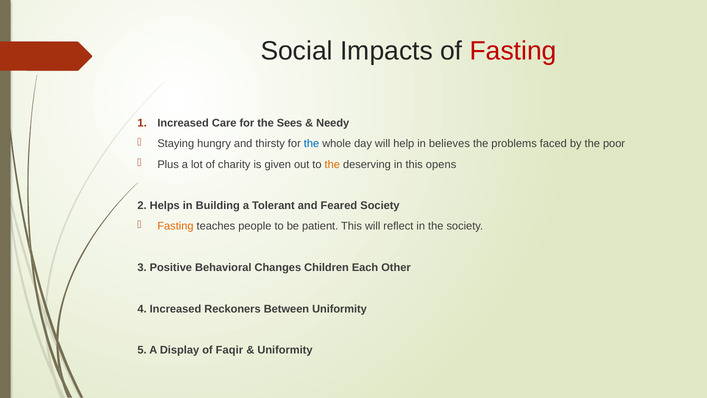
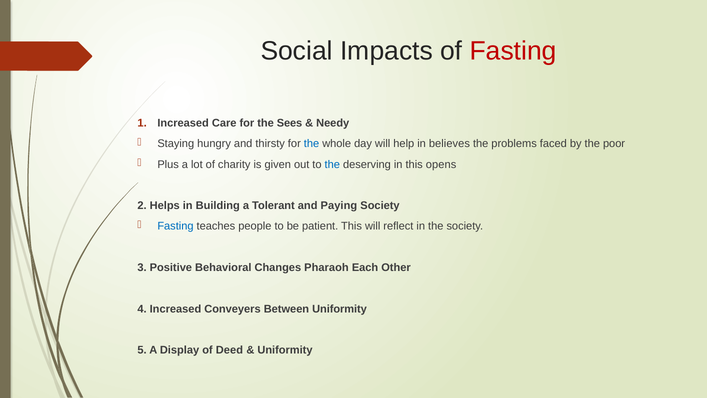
the colour: orange -> blue (332, 164)
Feared: Feared -> Paying (339, 206)
Fasting colour: orange -> blue (175, 226)
Children: Children -> Pharaoh (326, 267)
Reckoners: Reckoners -> Conveyers (232, 309)
Faqir: Faqir -> Deed (229, 350)
